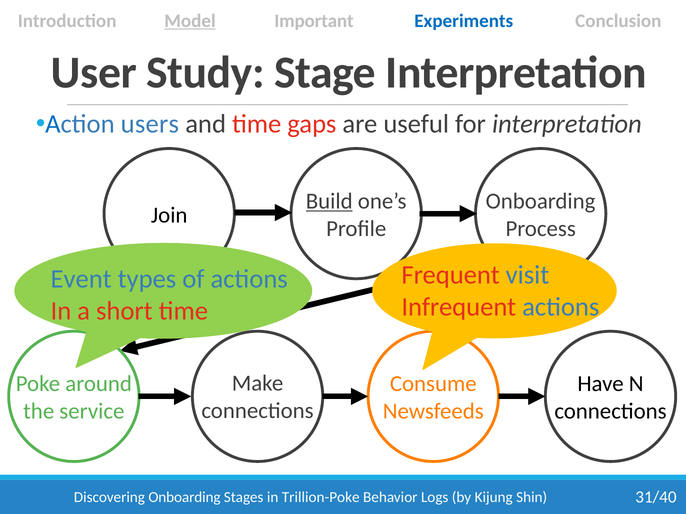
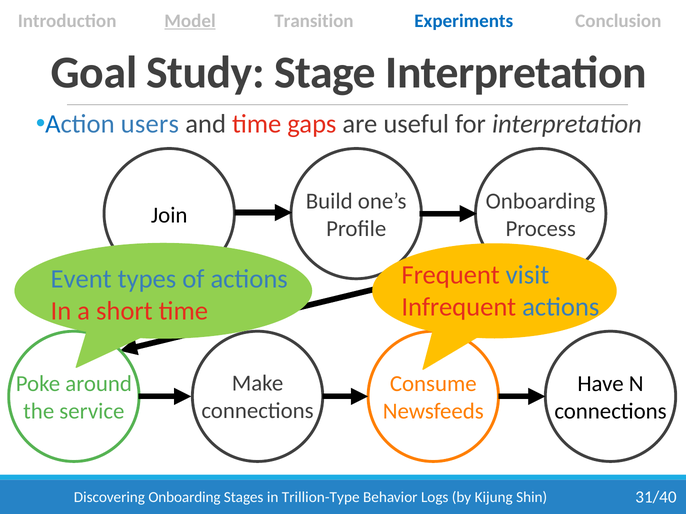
Important: Important -> Transition (314, 21)
User: User -> Goal (94, 73)
Build underline: present -> none (329, 201)
Trillion-Poke: Trillion-Poke -> Trillion-Type (321, 498)
